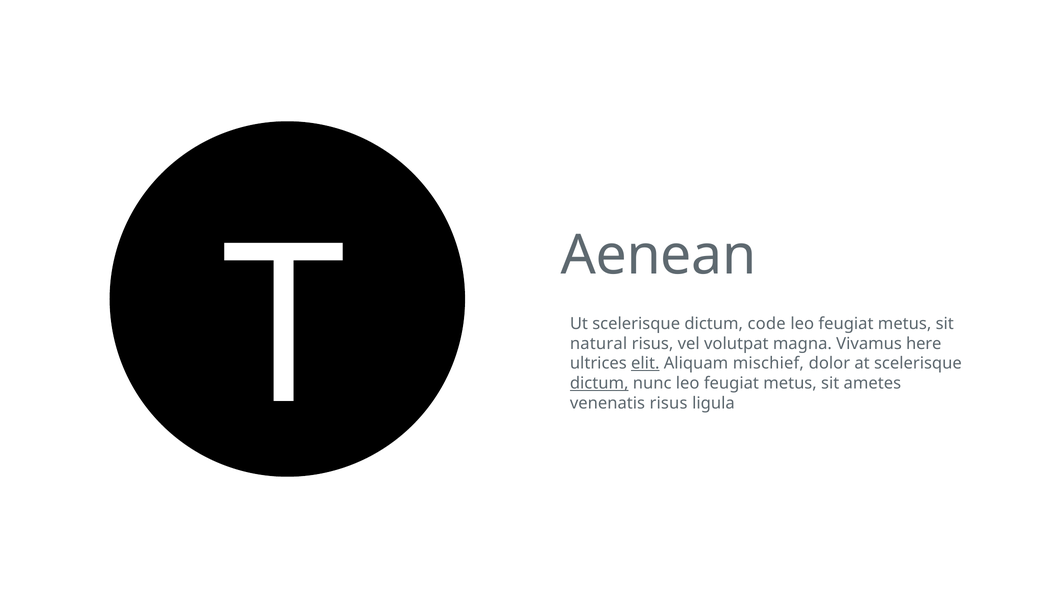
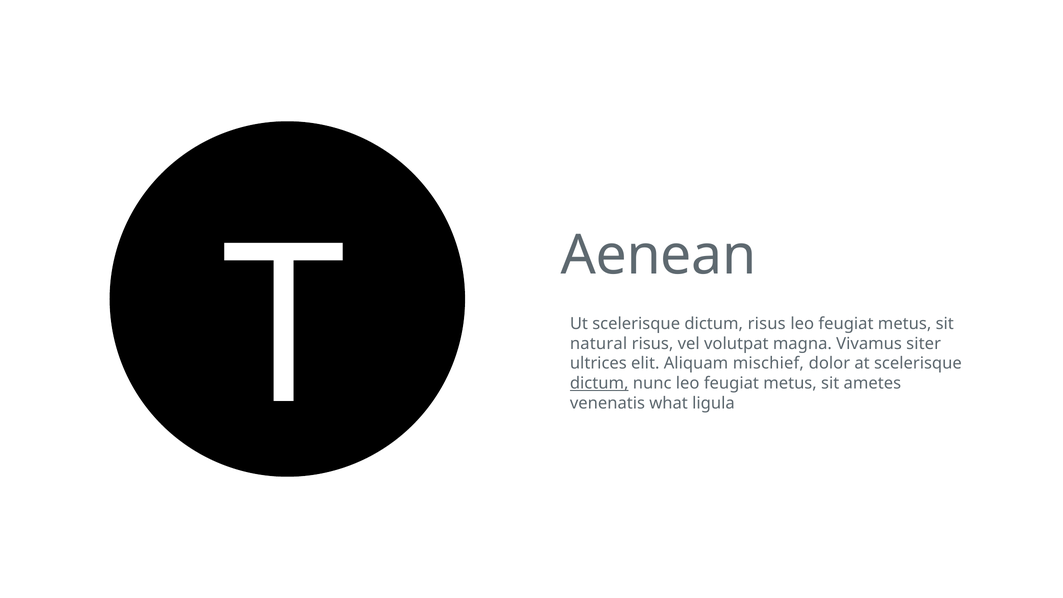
dictum code: code -> risus (767, 324)
here: here -> siter (924, 344)
elit underline: present -> none (645, 363)
venenatis risus: risus -> what (669, 403)
